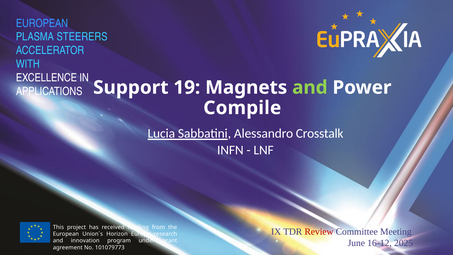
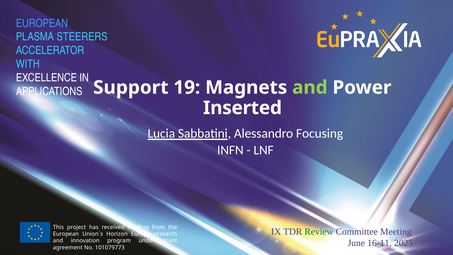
Compile: Compile -> Inserted (242, 108)
Crosstalk: Crosstalk -> Focusing (320, 133)
Review colour: red -> green (319, 232)
16-12: 16-12 -> 16-11 (380, 243)
